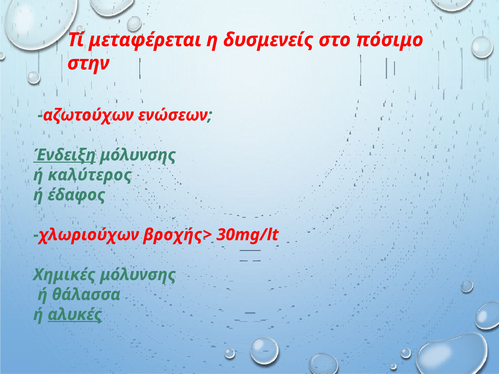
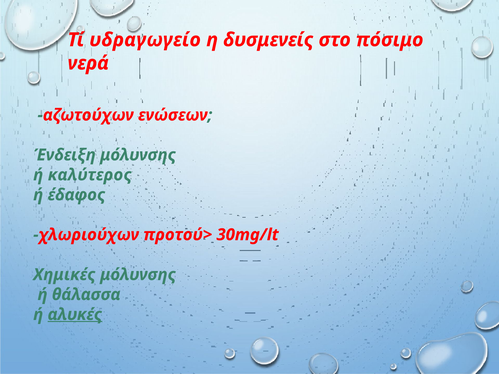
μεταφέρεται: μεταφέρεται -> υδραγωγείο (145, 40)
στην: στην -> νερά (88, 63)
Ένδειξη underline: present -> none (65, 155)
βροχής>: βροχής> -> προτού> (178, 235)
